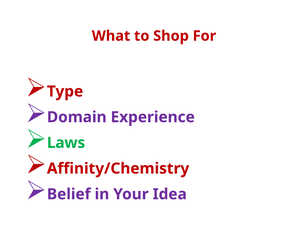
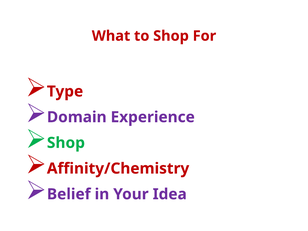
Laws: Laws -> Shop (66, 143)
